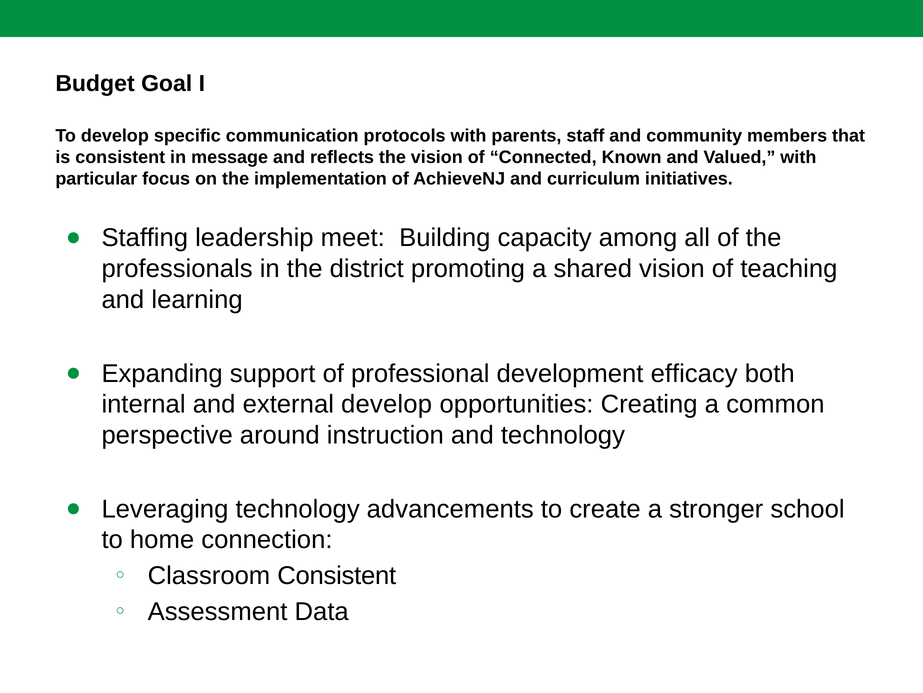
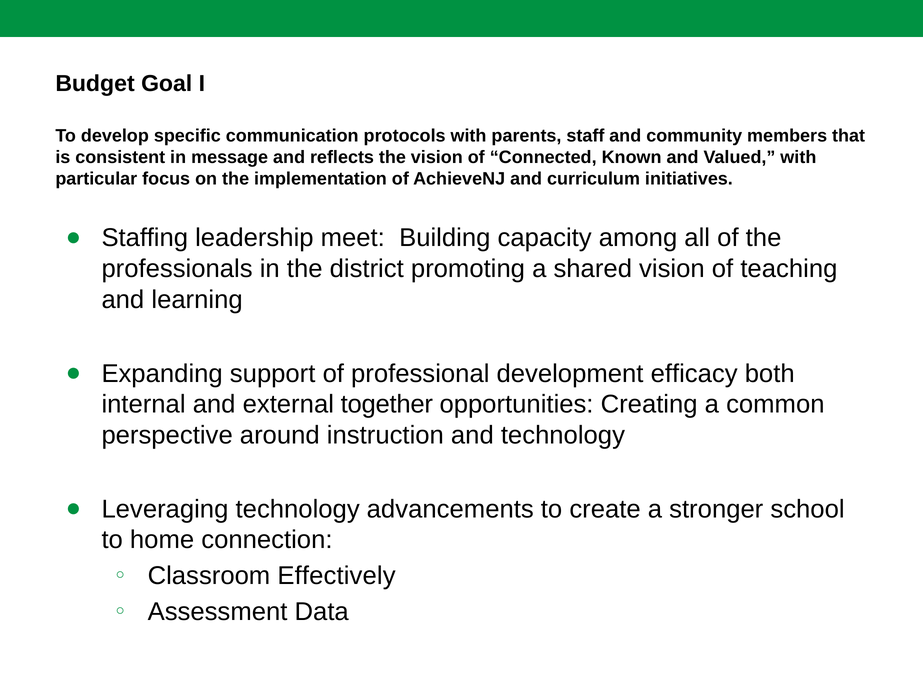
external develop: develop -> together (387, 404)
Classroom Consistent: Consistent -> Effectively (337, 575)
